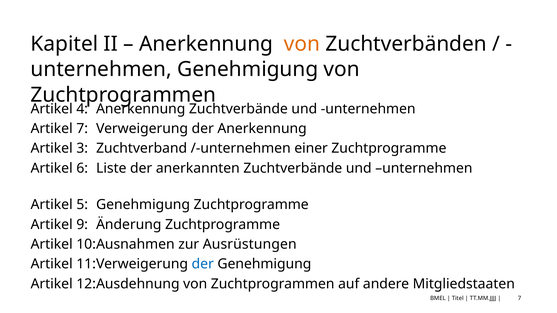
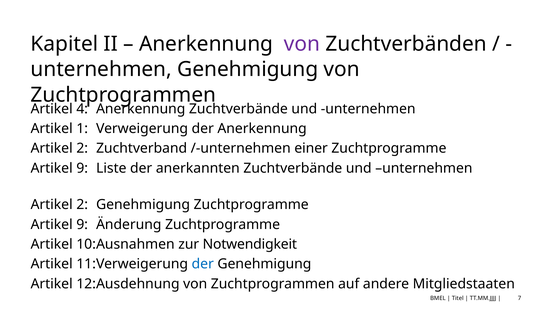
von colour: orange -> purple (302, 44)
Artikel 7: 7 -> 1 (82, 129)
3: 3 -> 2 (82, 149)
6: 6 -> 9 (82, 168)
5: 5 -> 2 (82, 205)
Ausrüstungen: Ausrüstungen -> Notwendigkeit (250, 244)
